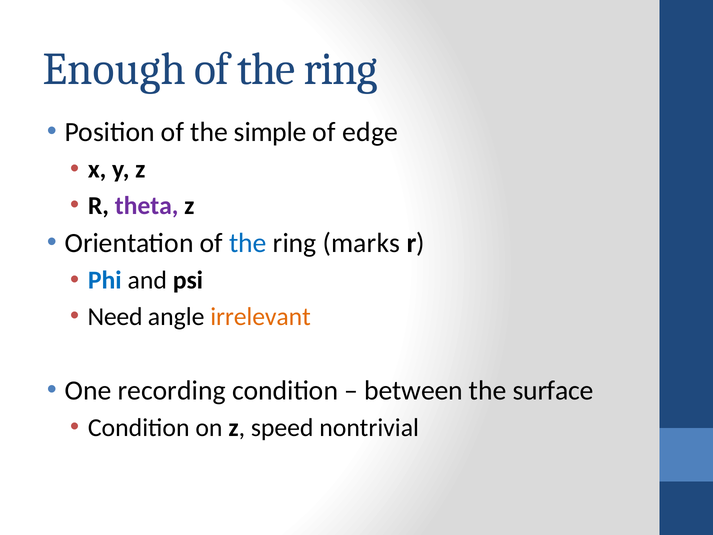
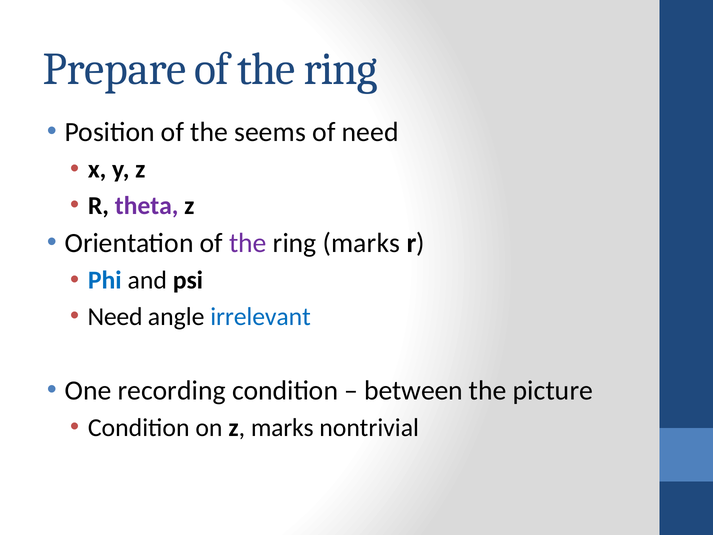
Enough: Enough -> Prepare (115, 69)
simple: simple -> seems (270, 132)
of edge: edge -> need (370, 132)
the colour: blue -> purple (248, 243)
irrelevant colour: orange -> blue (261, 316)
surface: surface -> picture (553, 390)
z speed: speed -> marks (282, 427)
